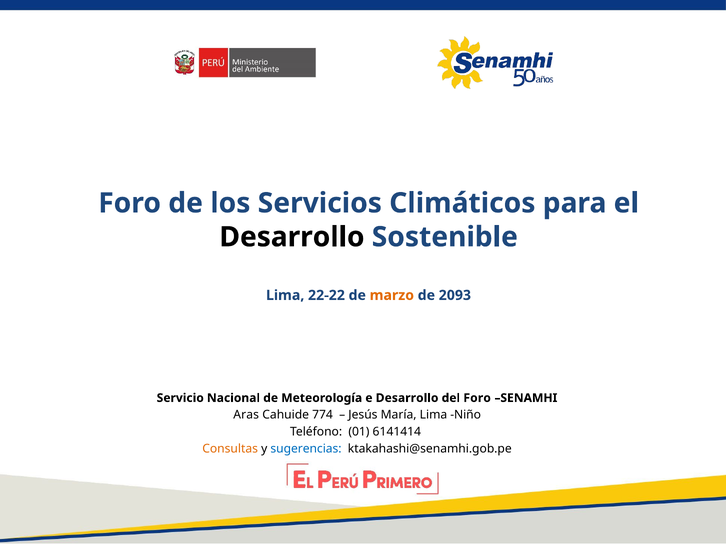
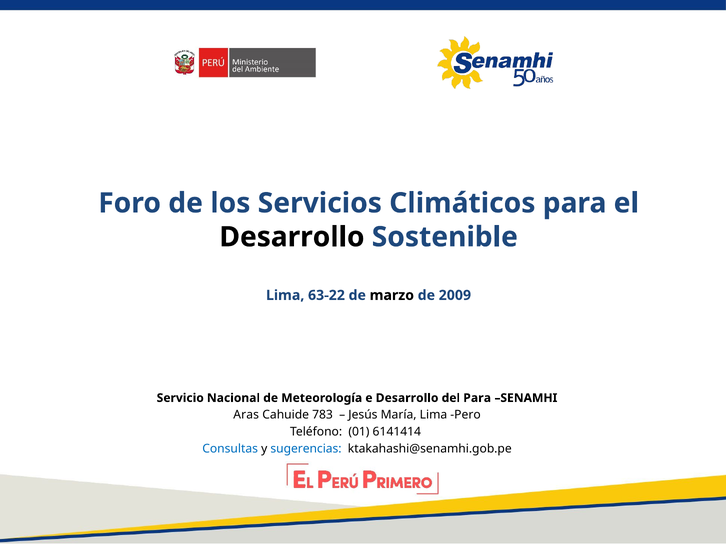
22-22: 22-22 -> 63-22 (326, 296)
marzo colour: orange -> black (392, 296)
2093: 2093 -> 2009 (455, 296)
del Foro: Foro -> Para (477, 398)
774: 774 -> 783 (323, 415)
Niño: Niño -> Pero (466, 415)
Consultas colour: orange -> blue (230, 449)
